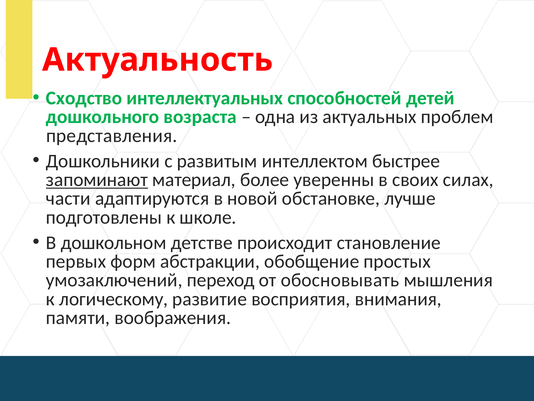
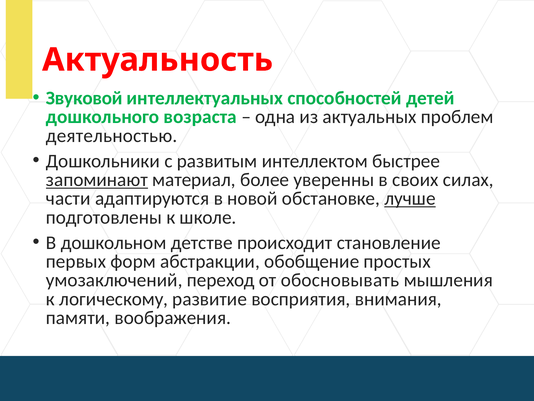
Сходство: Сходство -> Звуковой (84, 98)
представления: представления -> деятельностью (112, 135)
лучше underline: none -> present (410, 198)
